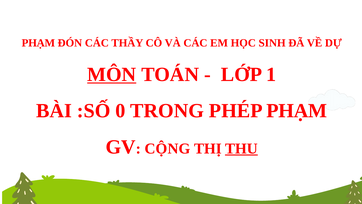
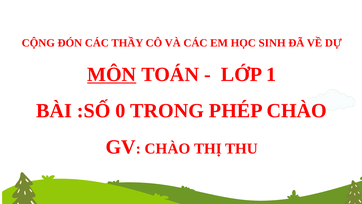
PHẠM: PHẠM -> CỘNG (38, 43)
PHÉP PHẠM: PHẠM -> CHÀO (297, 110)
CỘNG: CỘNG -> CHÀO (167, 148)
THU underline: present -> none (241, 148)
